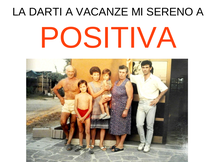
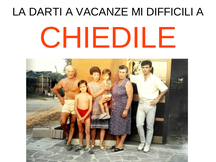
SERENO: SERENO -> DIFFICILI (170, 12)
POSITIVA: POSITIVA -> CHIEDILE (108, 38)
